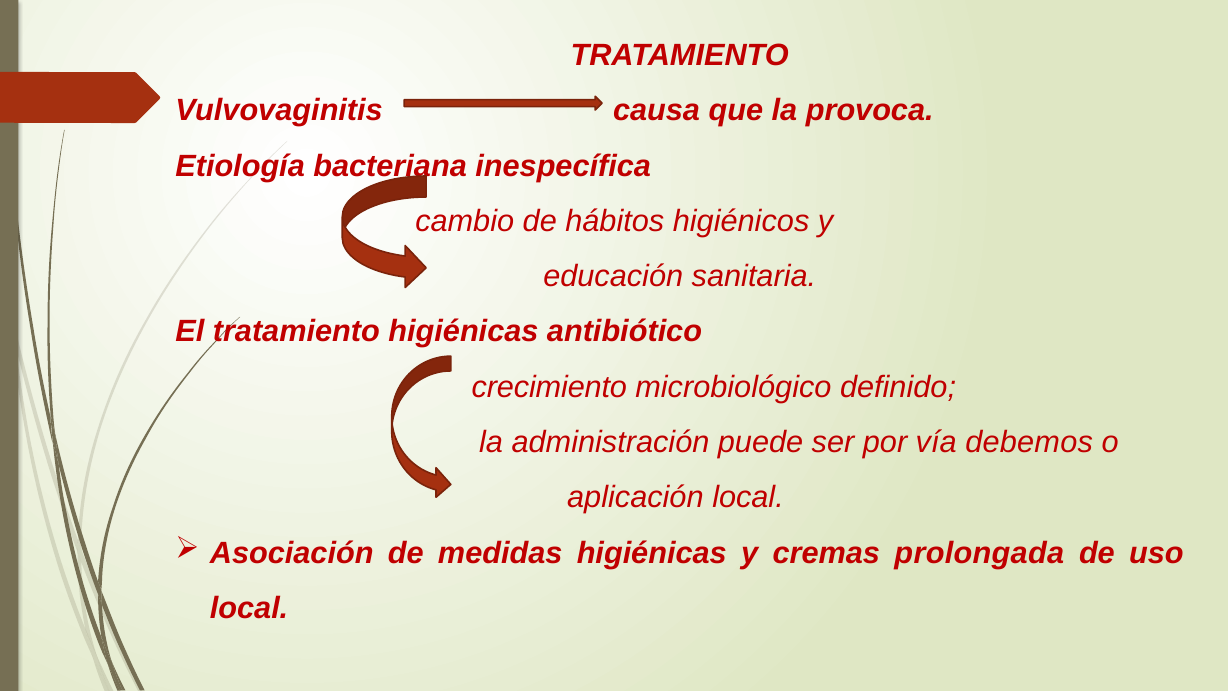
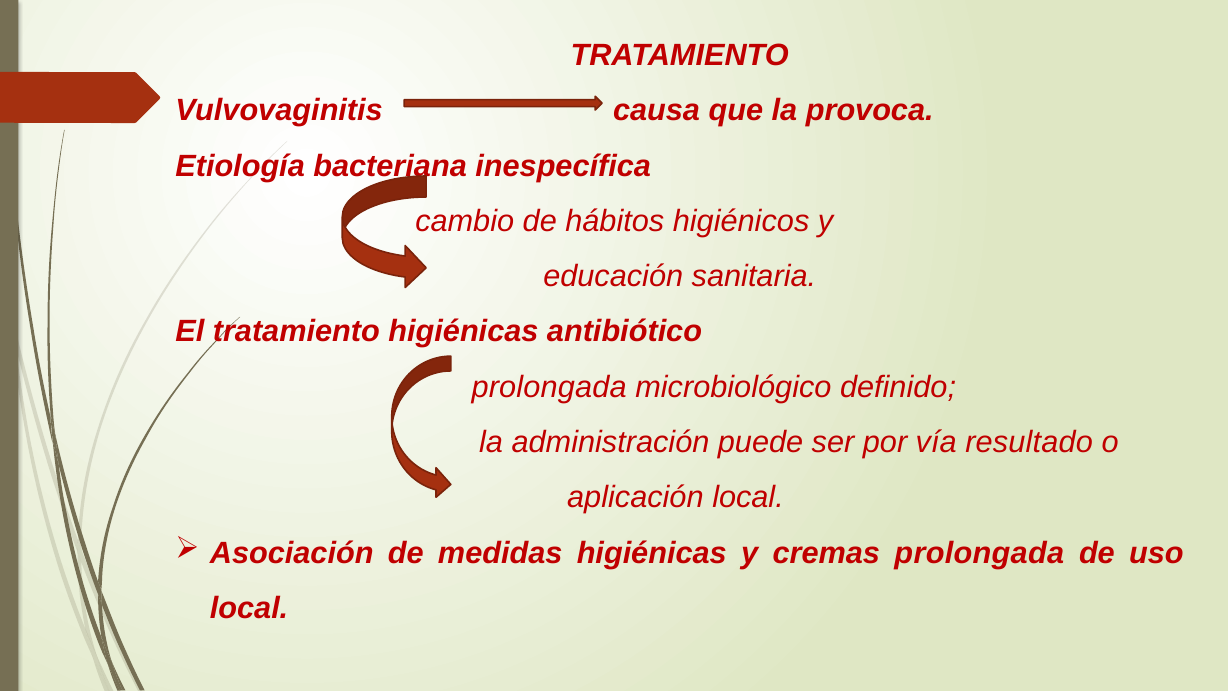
crecimiento: crecimiento -> prolongada (549, 387)
debemos: debemos -> resultado (1029, 442)
